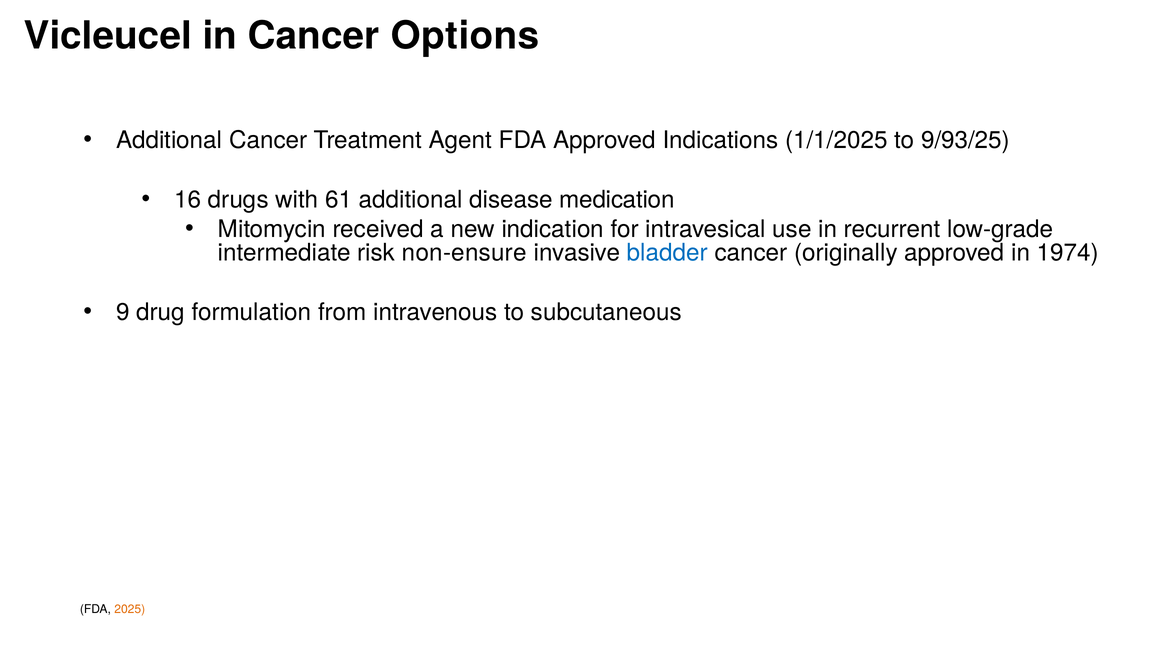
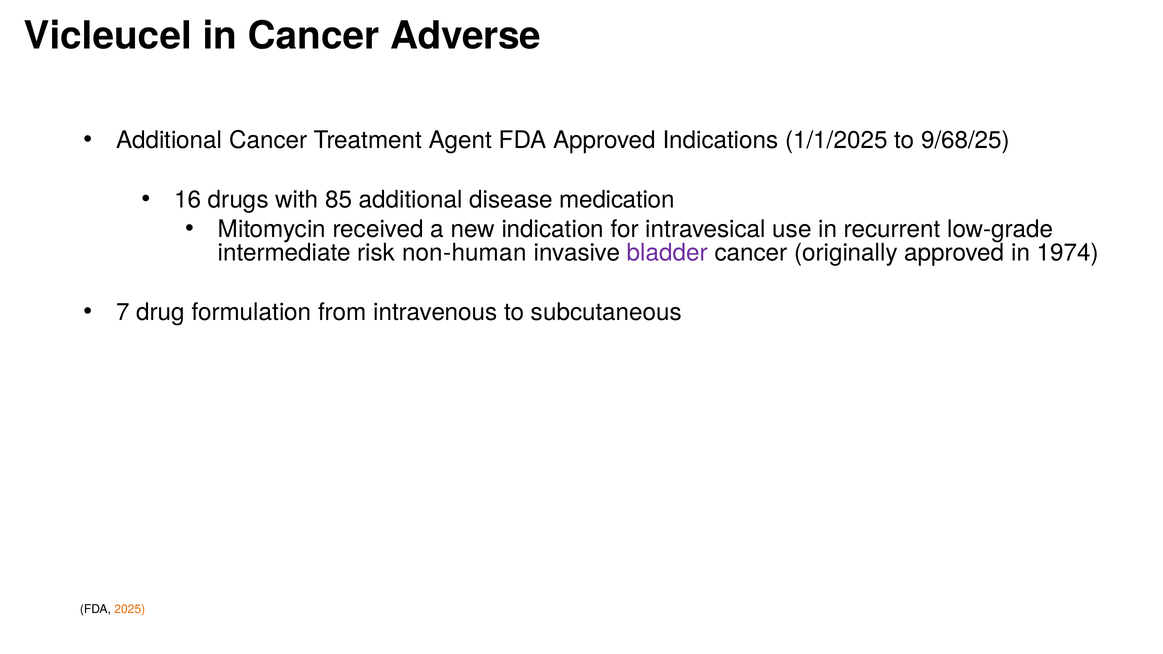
Options: Options -> Adverse (466, 36)
9/93/25: 9/93/25 -> 9/68/25 (966, 140)
61: 61 -> 85 (339, 200)
non-ensure: non-ensure -> non-human (464, 253)
bladder colour: blue -> purple (667, 253)
9: 9 -> 7 (123, 312)
